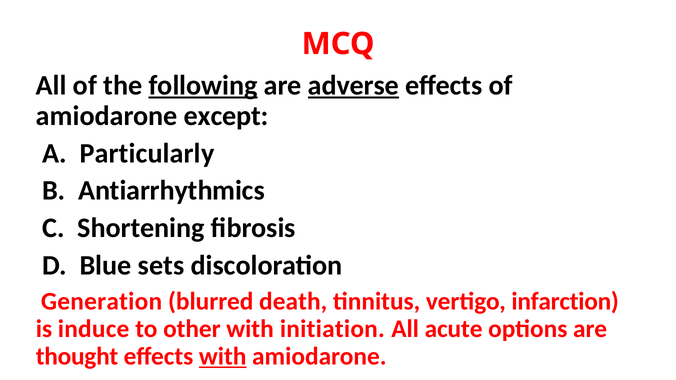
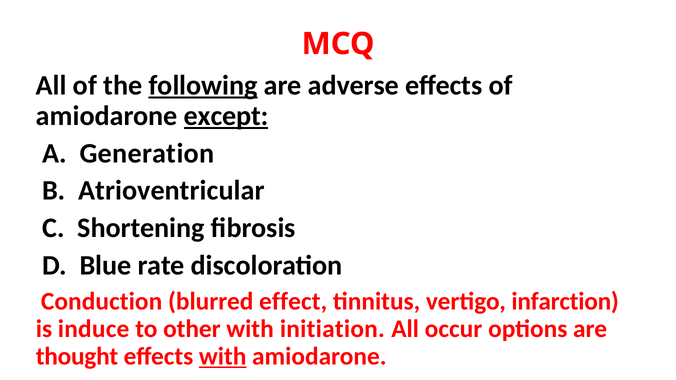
adverse underline: present -> none (353, 85)
except underline: none -> present (226, 116)
Particularly: Particularly -> Generation (147, 153)
Antiarrhythmics: Antiarrhythmics -> Atrioventricular (171, 191)
sets: sets -> rate (161, 266)
Generation: Generation -> Conduction (102, 302)
death: death -> effect (293, 302)
acute: acute -> occur (454, 329)
